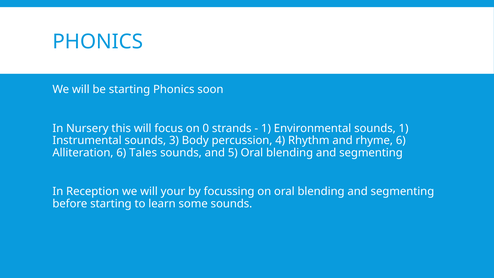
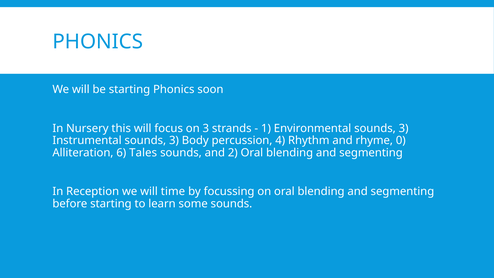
on 0: 0 -> 3 (206, 128)
Environmental sounds 1: 1 -> 3 (404, 128)
rhyme 6: 6 -> 0 (401, 140)
5: 5 -> 2 (233, 153)
your: your -> time (173, 191)
